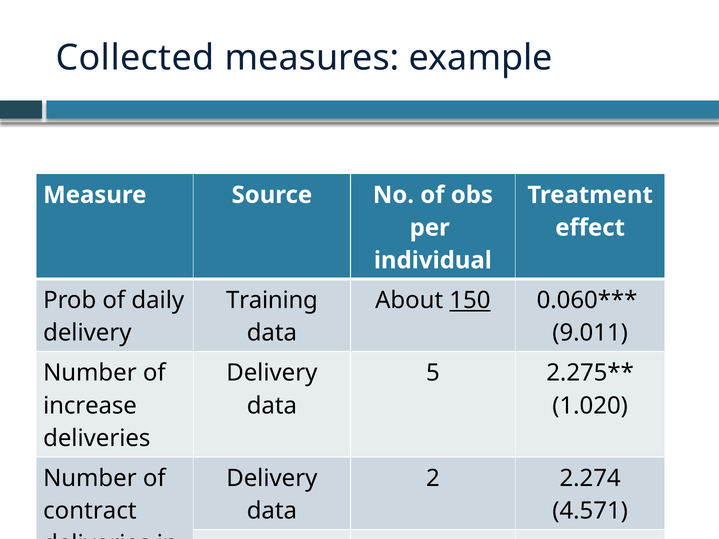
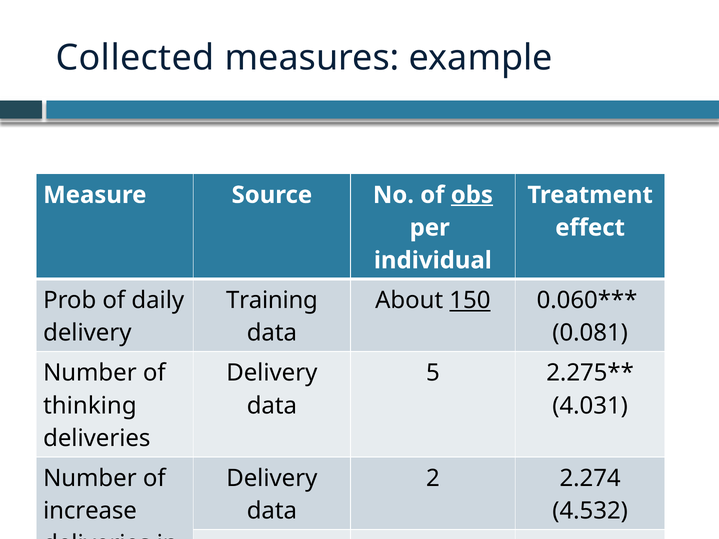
obs underline: none -> present (472, 195)
9.011: 9.011 -> 0.081 (590, 333)
increase: increase -> thinking (90, 406)
1.020: 1.020 -> 4.031 (590, 406)
contract: contract -> increase (90, 511)
4.571: 4.571 -> 4.532 (590, 511)
